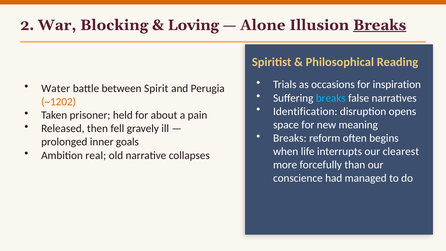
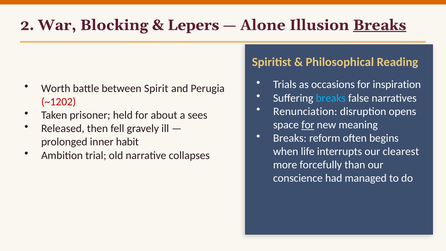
Loving: Loving -> Lepers (193, 25)
Water: Water -> Worth (56, 88)
~1202 colour: orange -> red (59, 102)
Identification: Identification -> Renunciation (305, 111)
pain: pain -> sees (198, 115)
for underline: none -> present (308, 125)
goals: goals -> habit (127, 142)
real: real -> trial (96, 155)
